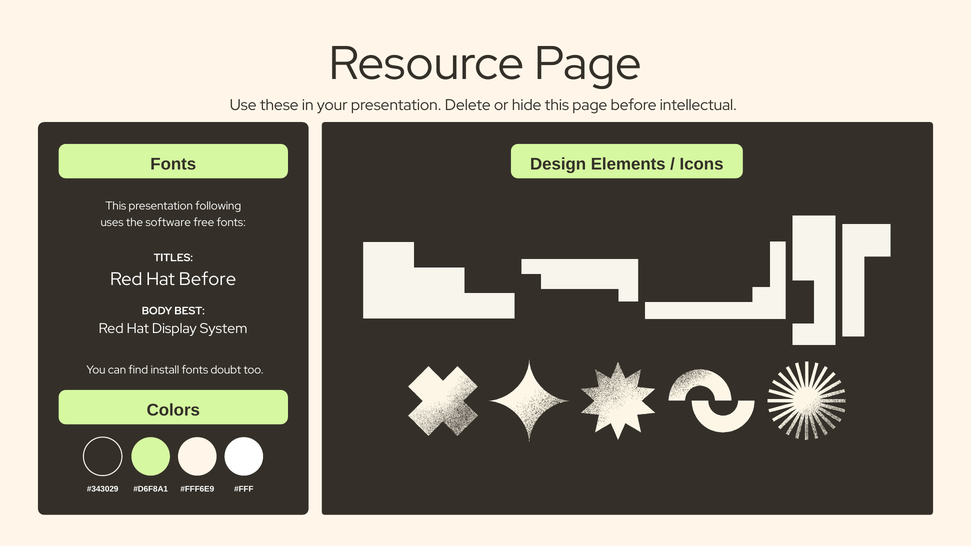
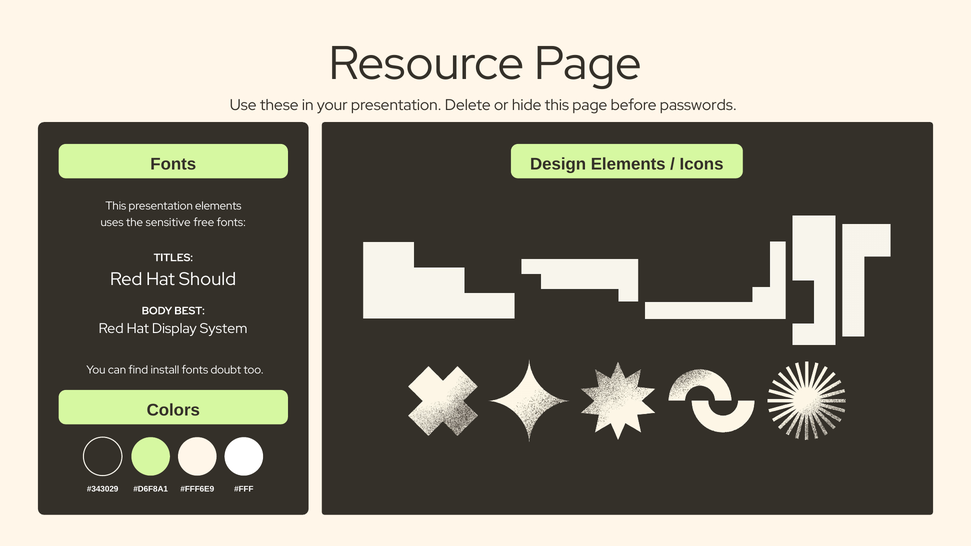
intellectual: intellectual -> passwords (698, 105)
presentation following: following -> elements (218, 206)
software: software -> sensitive (168, 223)
Hat Before: Before -> Should (207, 279)
